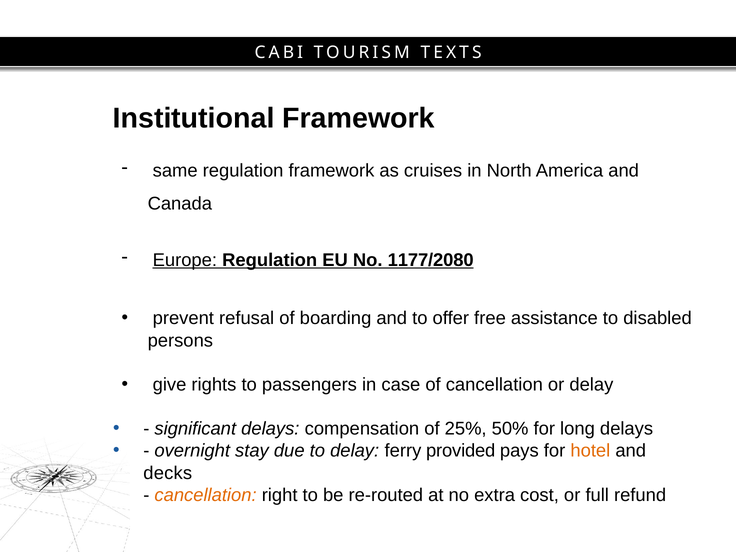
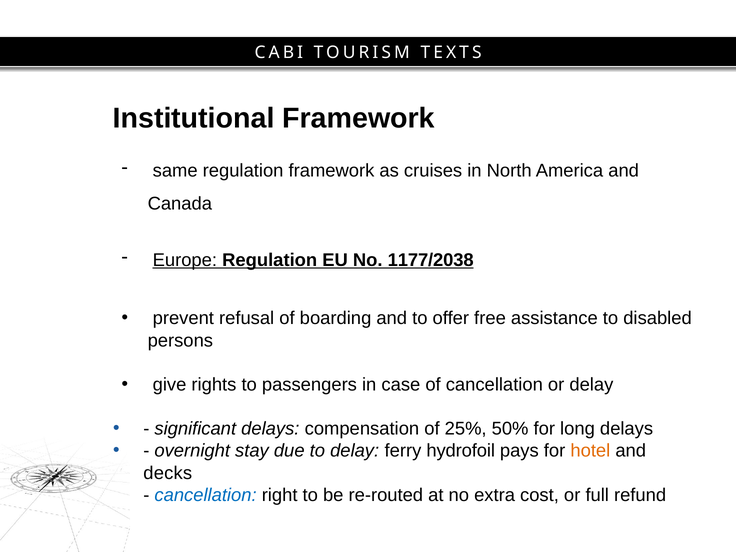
1177/2080: 1177/2080 -> 1177/2038 (431, 260)
provided: provided -> hydrofoil (461, 451)
cancellation colour: orange -> blue (206, 495)
